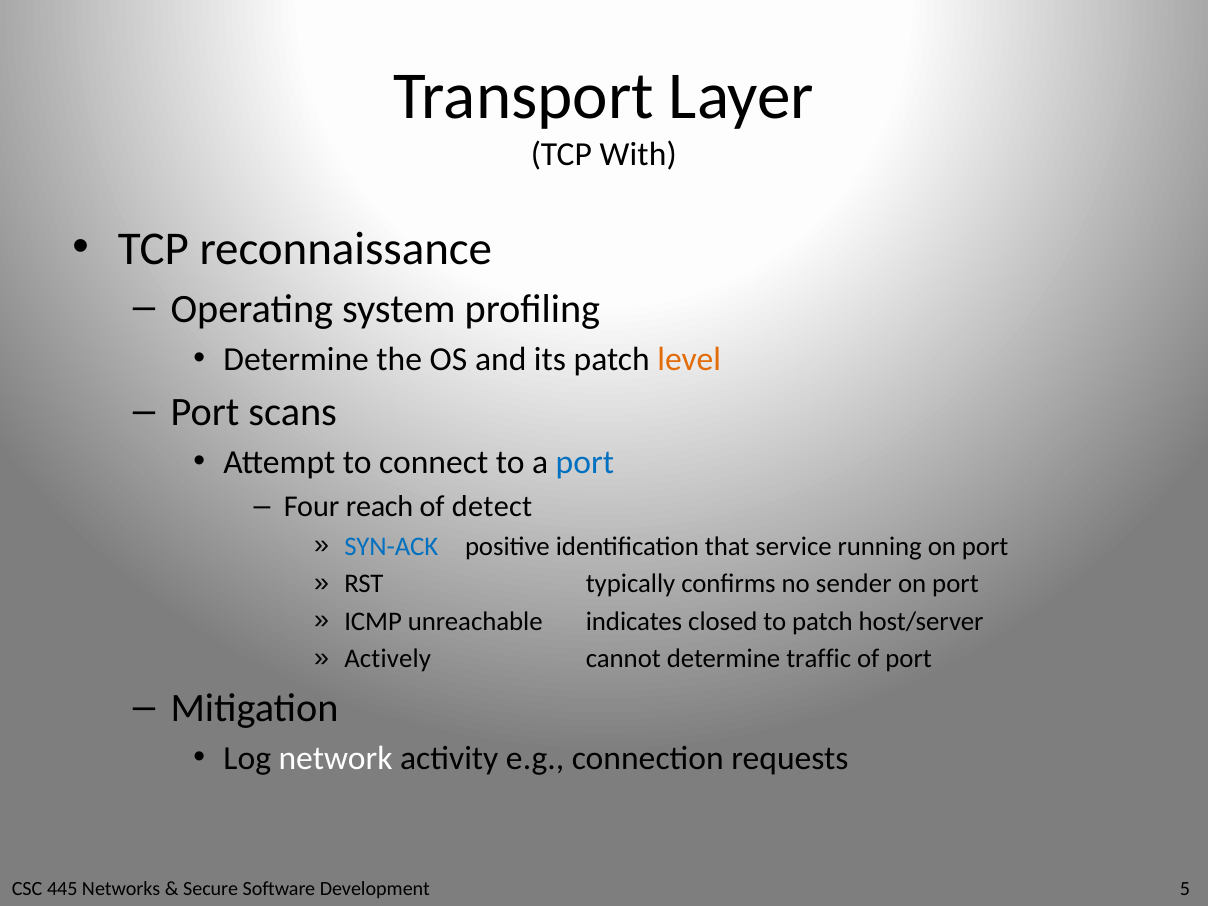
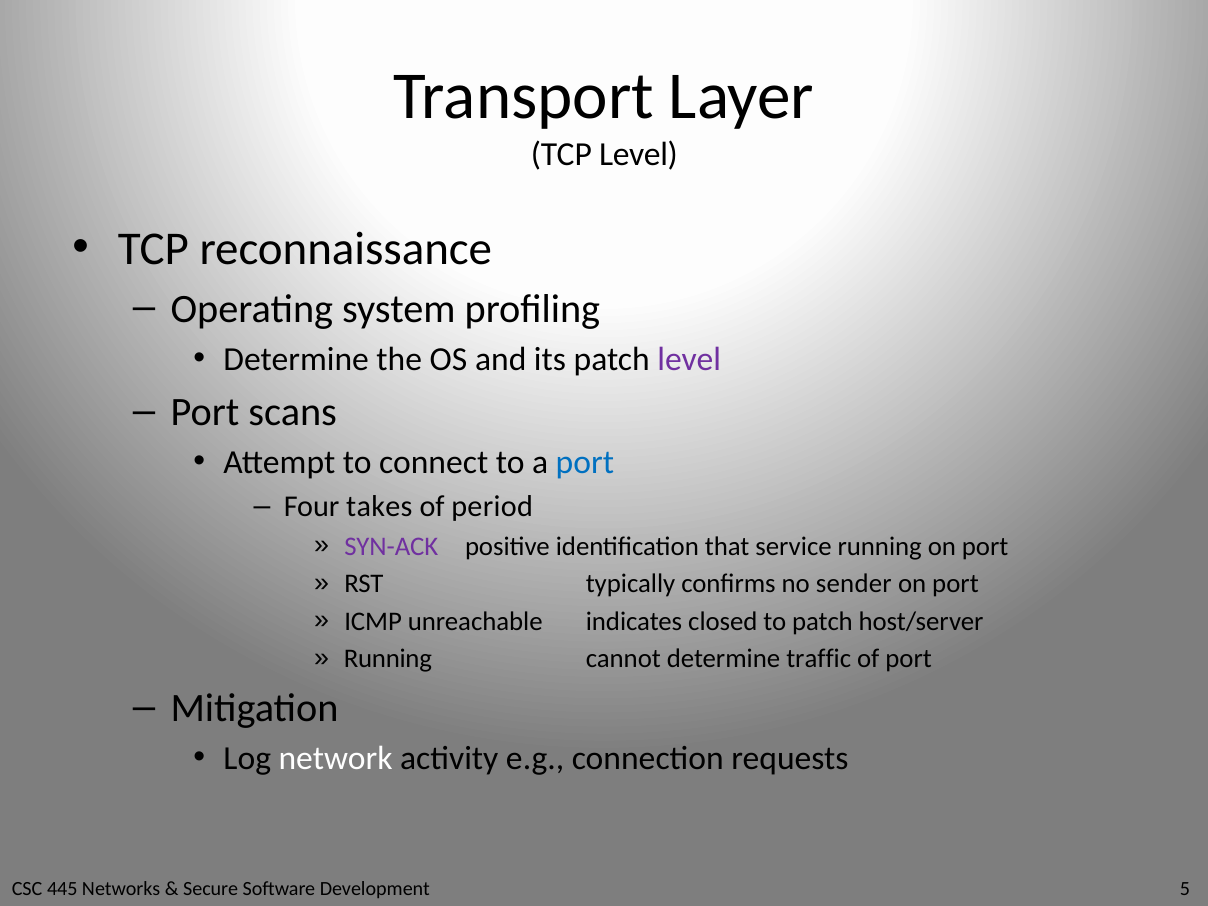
TCP With: With -> Level (638, 154)
level colour: orange -> purple (689, 359)
reach: reach -> takes (379, 507)
detect: detect -> period (492, 507)
SYN-ACK colour: blue -> purple (391, 546)
Actively: Actively -> Running (388, 659)
